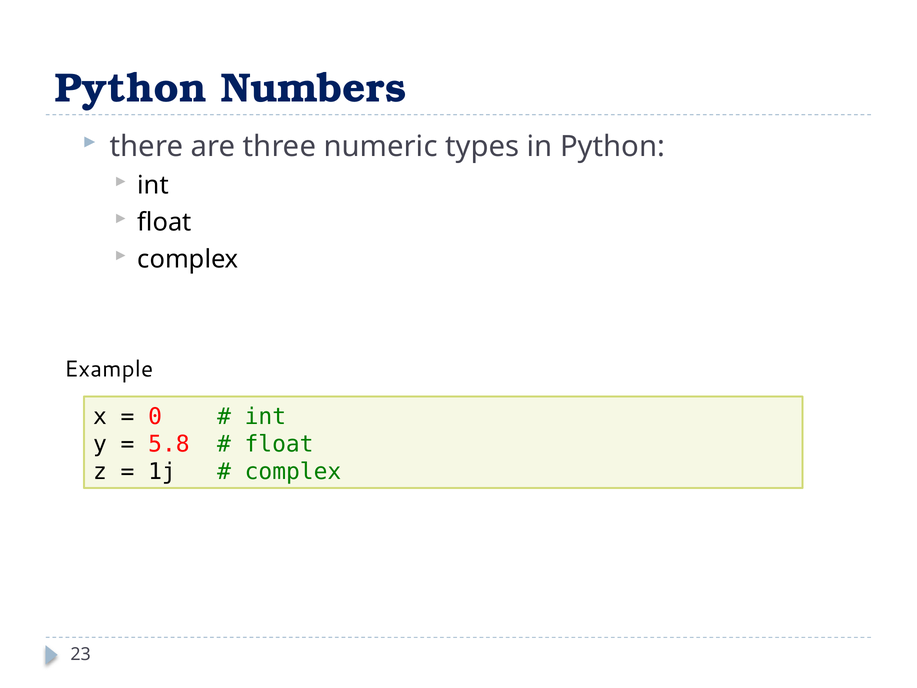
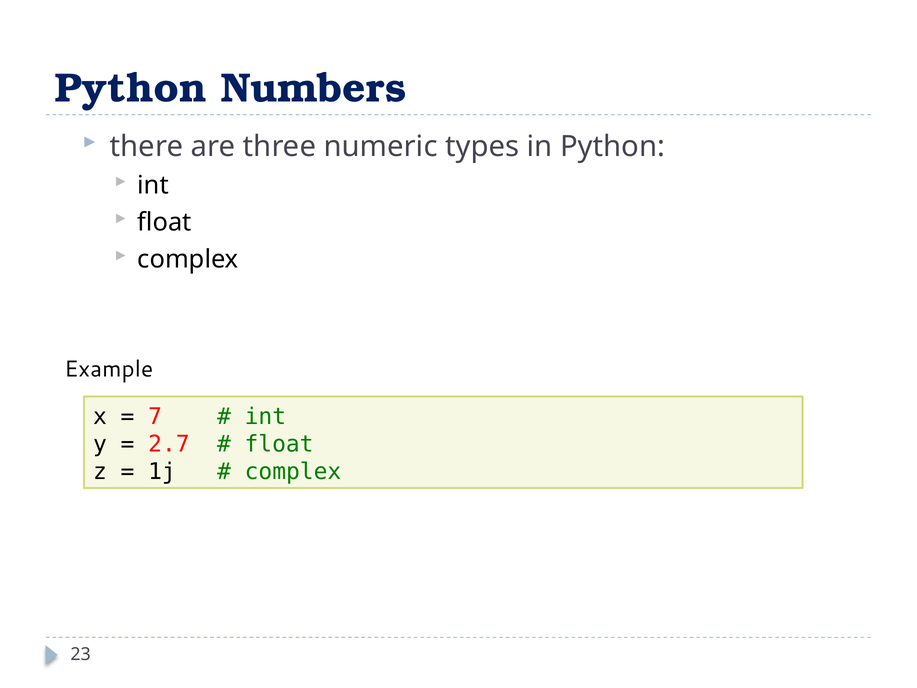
0: 0 -> 7 (155, 416)
5.8: 5.8 -> 2.7 (169, 444)
